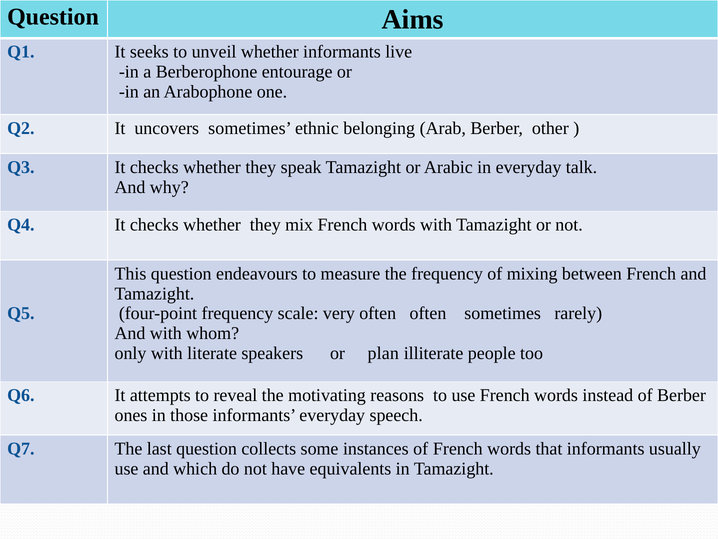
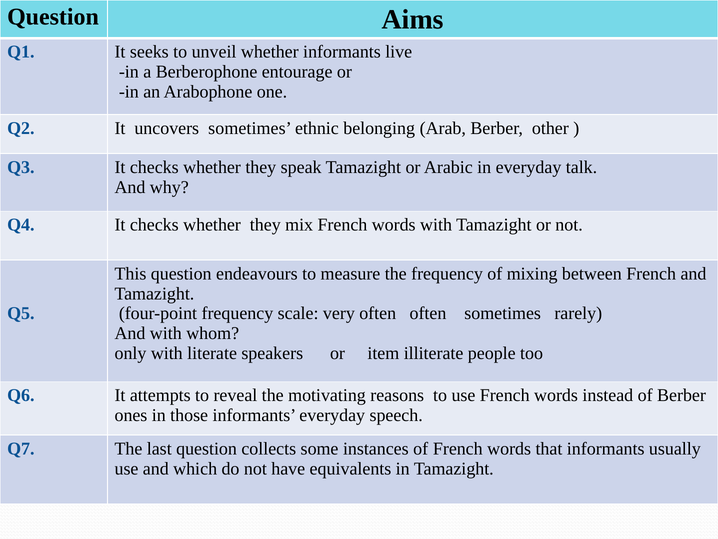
plan: plan -> item (383, 353)
